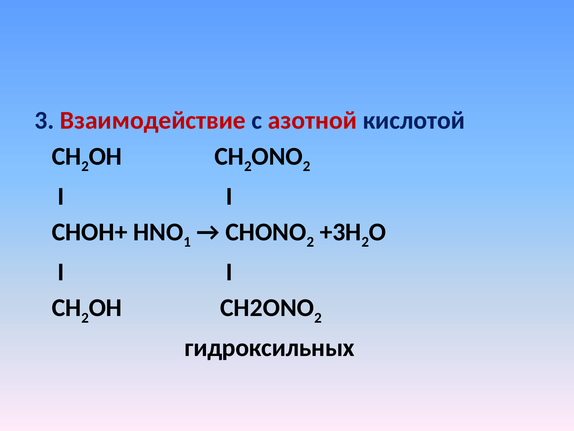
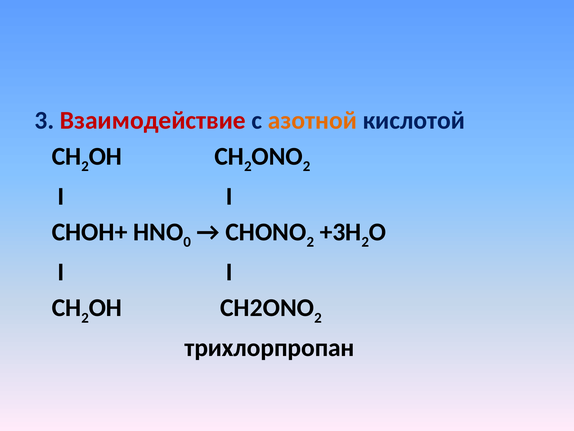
азотной colour: red -> orange (312, 120)
1: 1 -> 0 (187, 242)
гидроксильных: гидроксильных -> трихлорпропан (270, 347)
